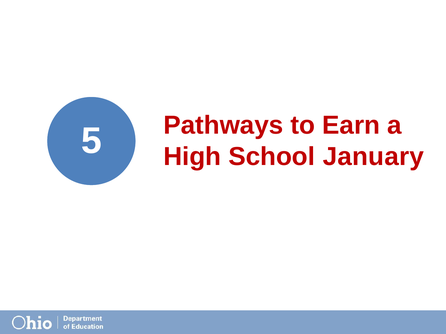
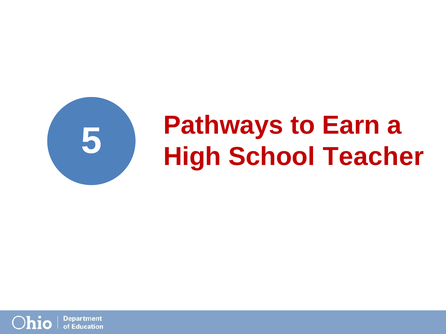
January: January -> Teacher (373, 157)
